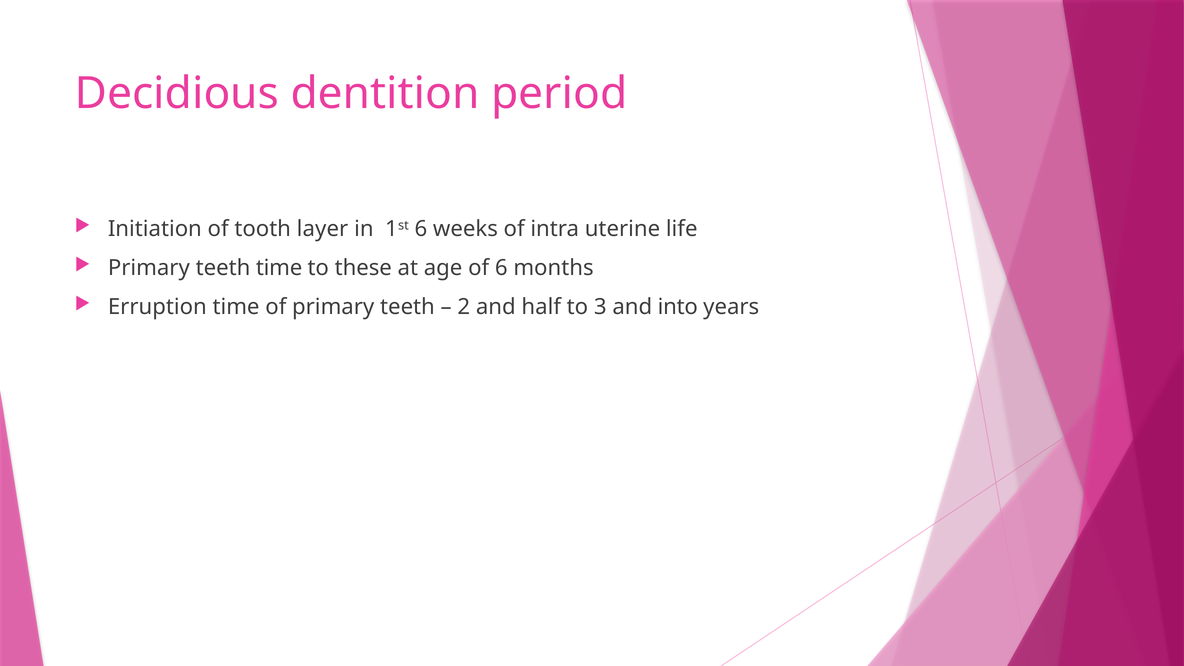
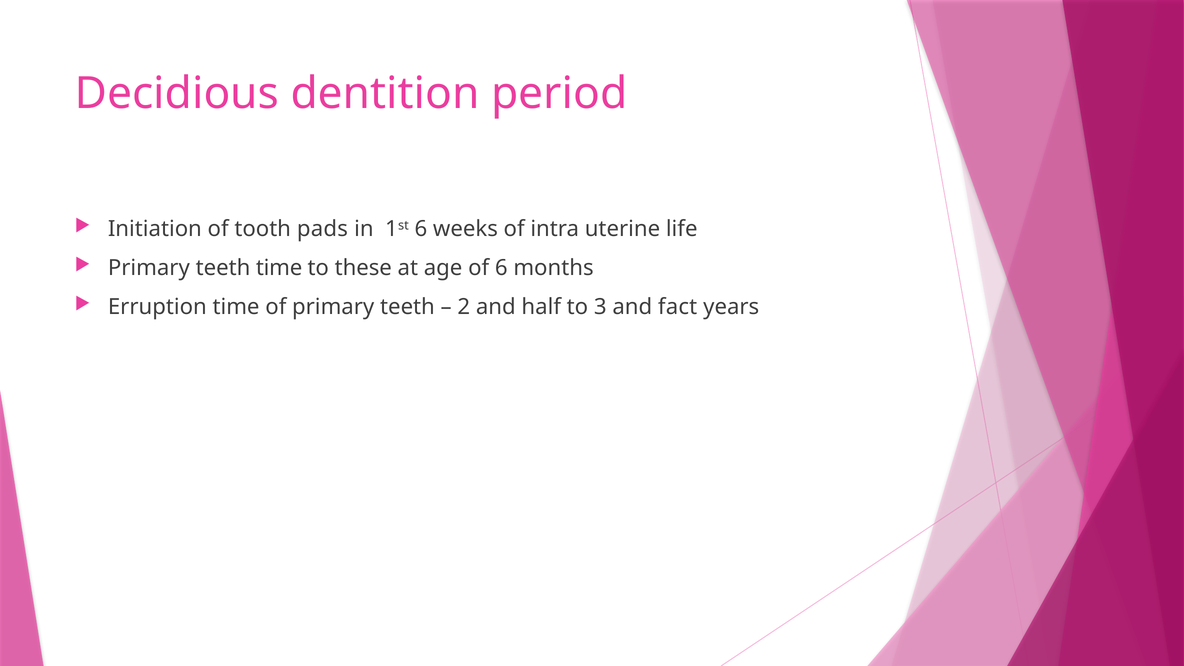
layer: layer -> pads (322, 229)
into: into -> fact (678, 307)
